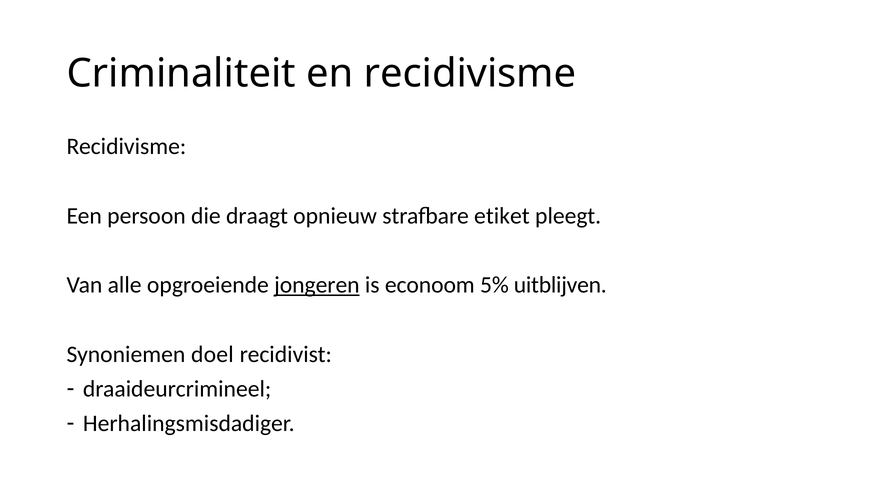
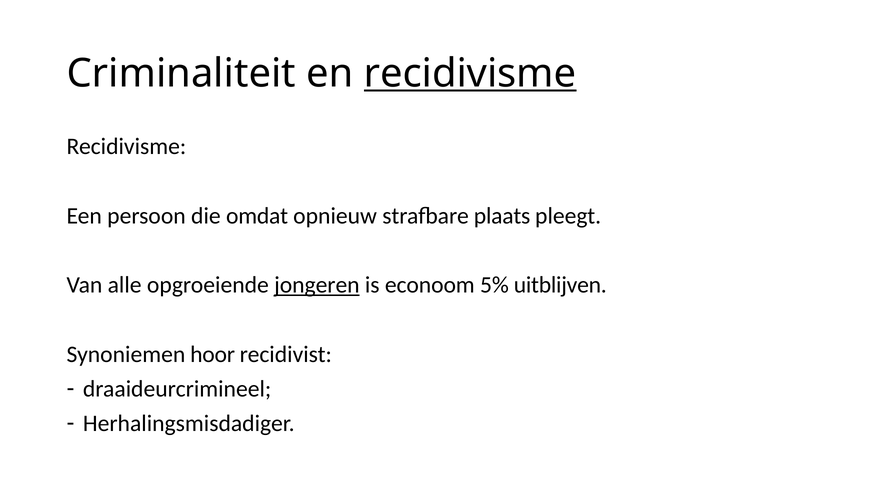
recidivisme underline: none -> present (470, 73)
draagt: draagt -> omdat (257, 216)
etiket: etiket -> plaats (502, 216)
doel: doel -> hoor (213, 354)
